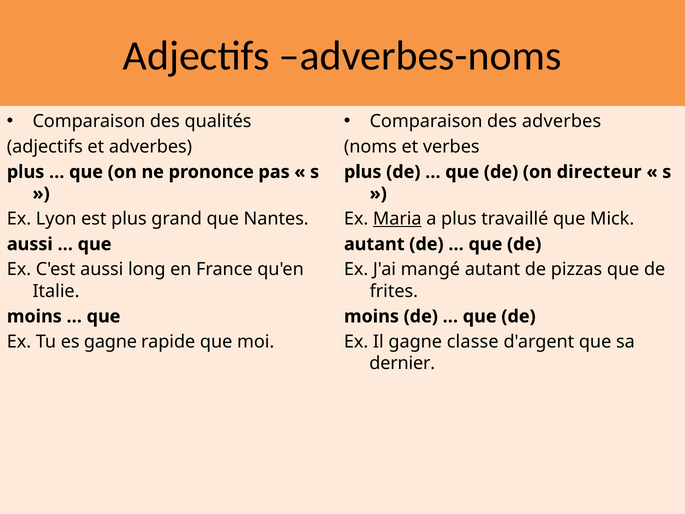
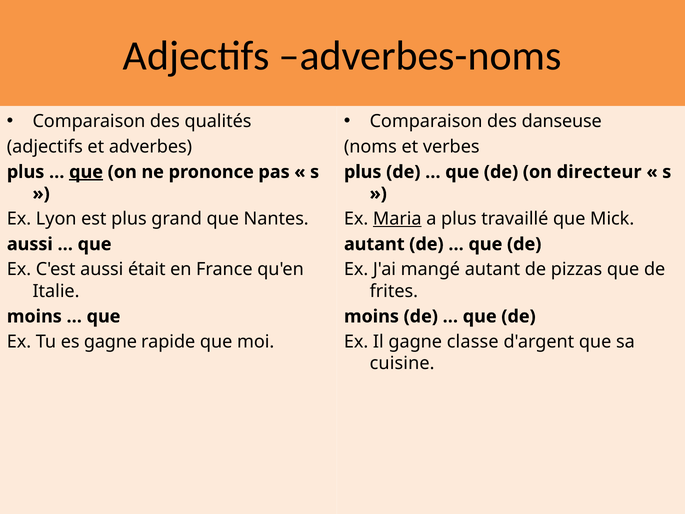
des adverbes: adverbes -> danseuse (562, 121)
que underline: none -> present (86, 172)
long: long -> était (147, 269)
dernier: dernier -> cuisine (402, 363)
